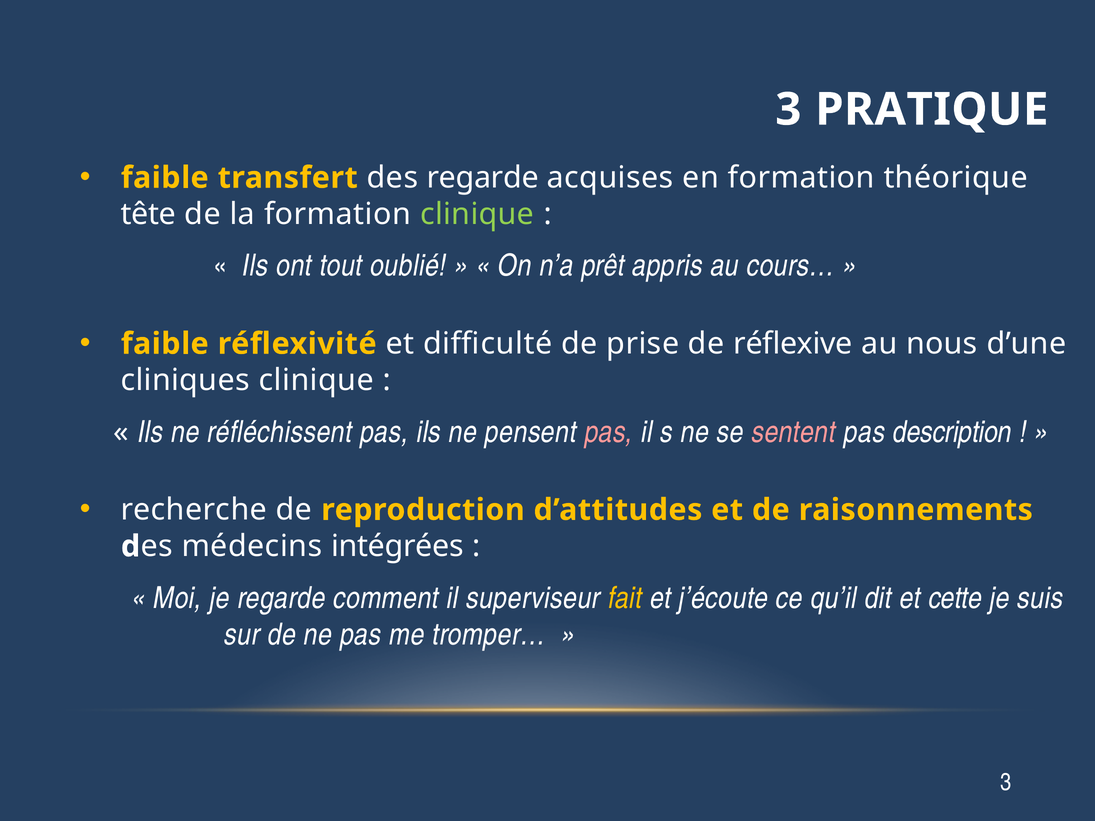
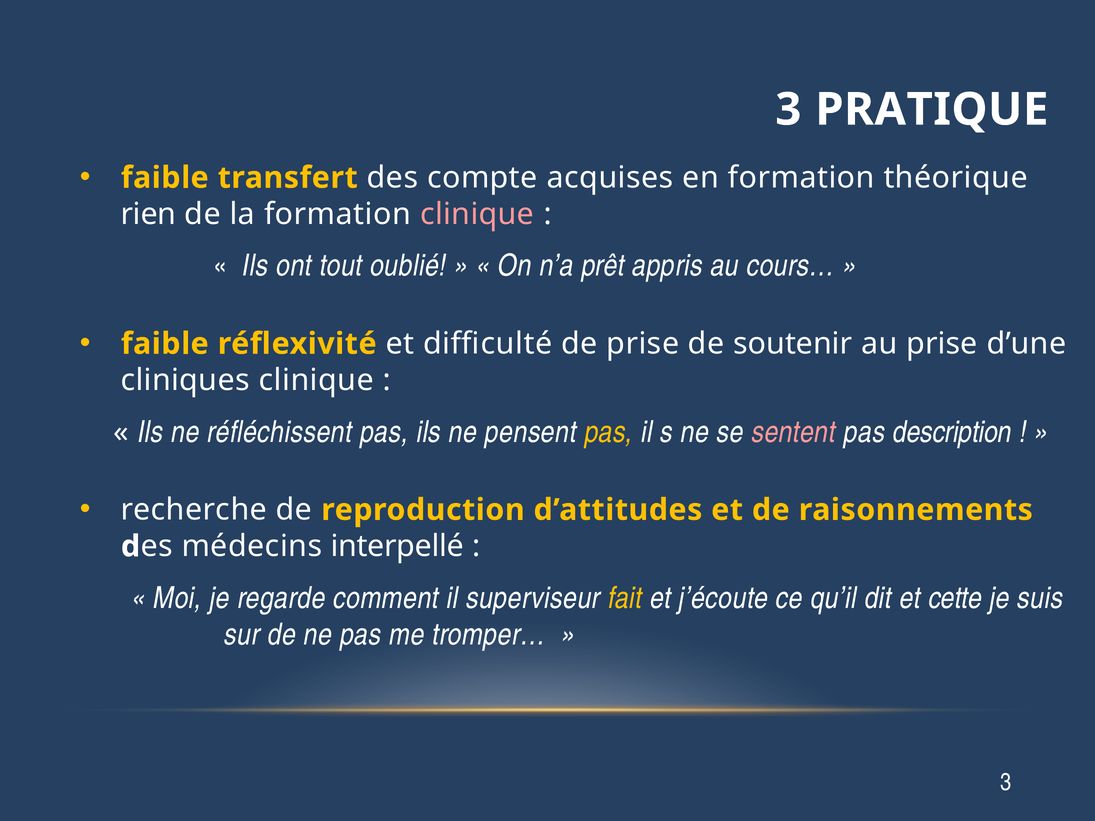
des regarde: regarde -> compte (482, 178)
tête: tête -> rien (148, 214)
clinique colour: light green -> pink (477, 214)
réflexive: réflexive -> soutenir (793, 344)
au nous: nous -> prise (942, 344)
pas colour: pink -> yellow (609, 432)
intégrées: intégrées -> interpellé (397, 547)
